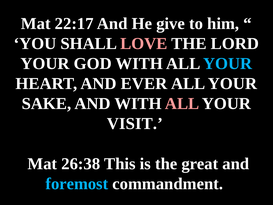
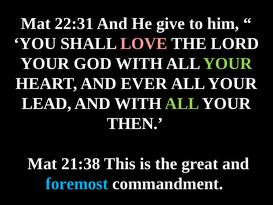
22:17: 22:17 -> 22:31 (74, 23)
YOUR colour: light blue -> light green (228, 63)
SAKE: SAKE -> LEAD (47, 104)
ALL colour: pink -> light green (182, 104)
VISIT: VISIT -> THEN (135, 124)
26:38: 26:38 -> 21:38 (81, 164)
